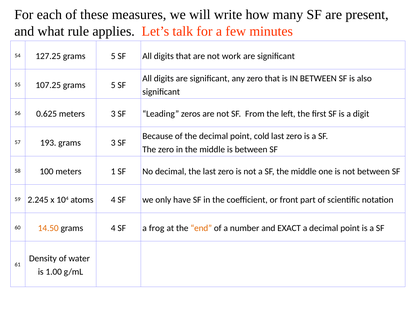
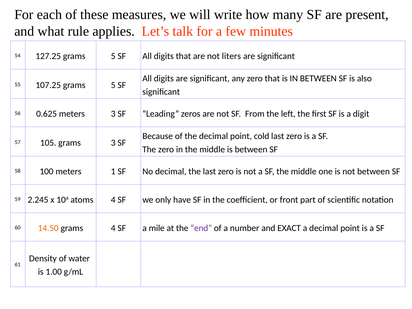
work: work -> liters (231, 56)
193: 193 -> 105 (48, 143)
frog: frog -> mile (157, 228)
end colour: orange -> purple (201, 228)
